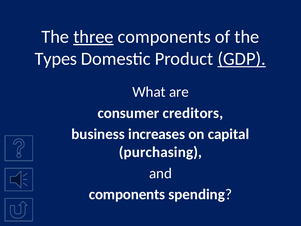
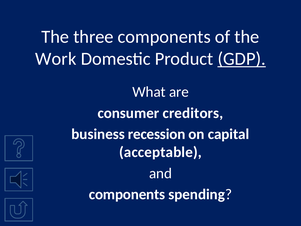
three underline: present -> none (93, 37)
Types: Types -> Work (56, 59)
increases: increases -> recession (157, 134)
purchasing: purchasing -> acceptable (160, 152)
